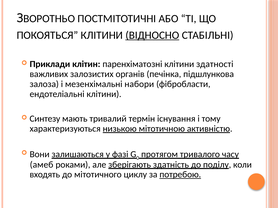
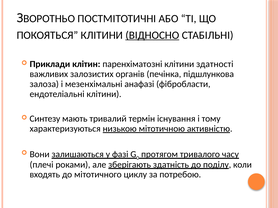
набори: набори -> анафазі (139, 84)
амеб: амеб -> плечі (42, 165)
потребою underline: present -> none (180, 175)
